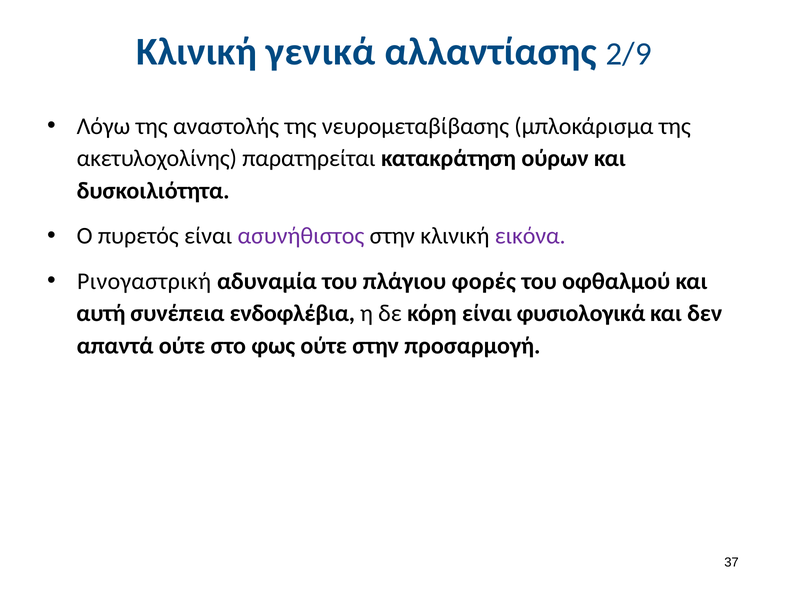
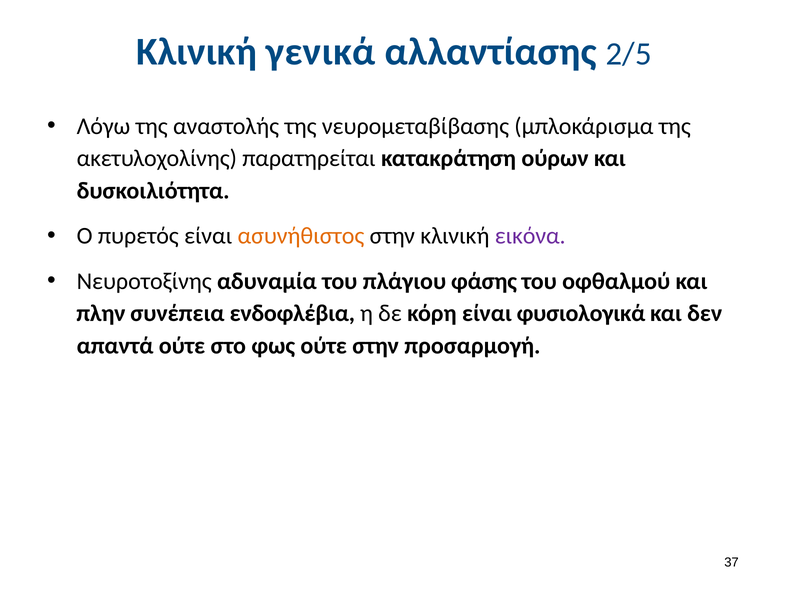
2/9: 2/9 -> 2/5 (629, 54)
ασυνήθιστος colour: purple -> orange (301, 236)
Ρινογαστρική: Ρινογαστρική -> Νευροτοξίνης (144, 281)
φορές: φορές -> φάσης (484, 281)
αυτή: αυτή -> πλην (101, 314)
